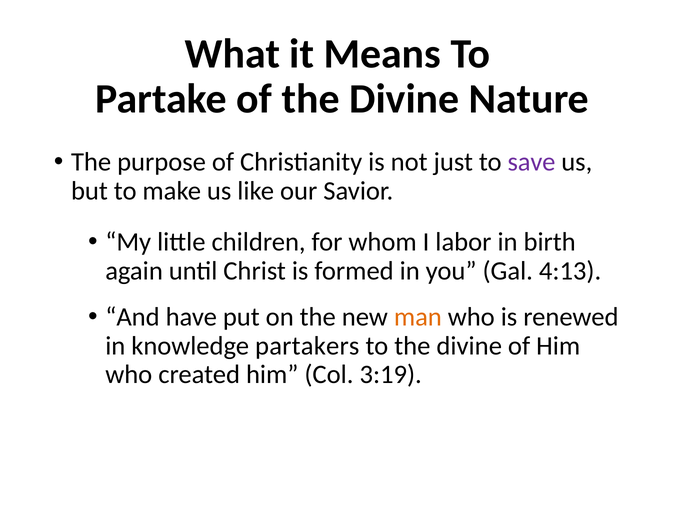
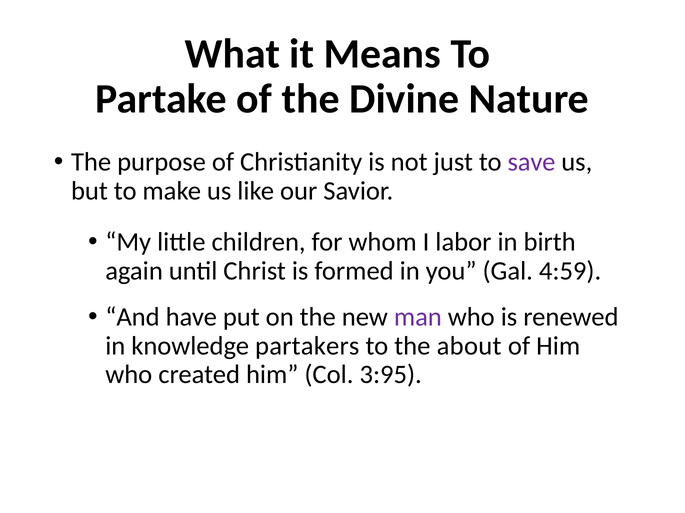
4:13: 4:13 -> 4:59 (570, 271)
man colour: orange -> purple (418, 318)
to the divine: divine -> about (469, 346)
3:19: 3:19 -> 3:95 (391, 375)
